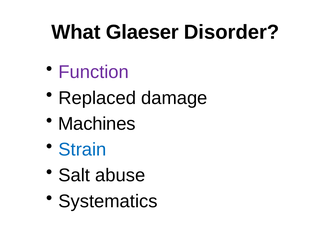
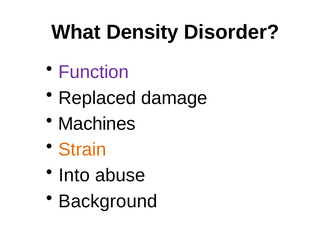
Glaeser: Glaeser -> Density (142, 32)
Strain colour: blue -> orange (82, 149)
Salt: Salt -> Into (74, 175)
Systematics: Systematics -> Background (108, 201)
